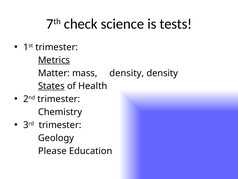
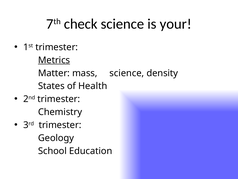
tests: tests -> your (176, 24)
mass density: density -> science (127, 73)
States underline: present -> none (51, 86)
Please: Please -> School (52, 151)
